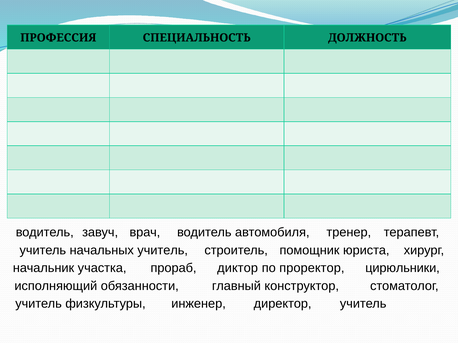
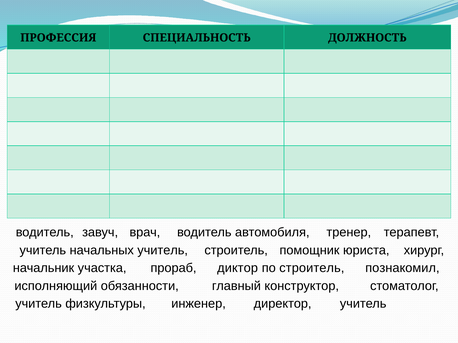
по проректор: проректор -> строитель (312, 268)
цирюльники: цирюльники -> познакомил (402, 268)
